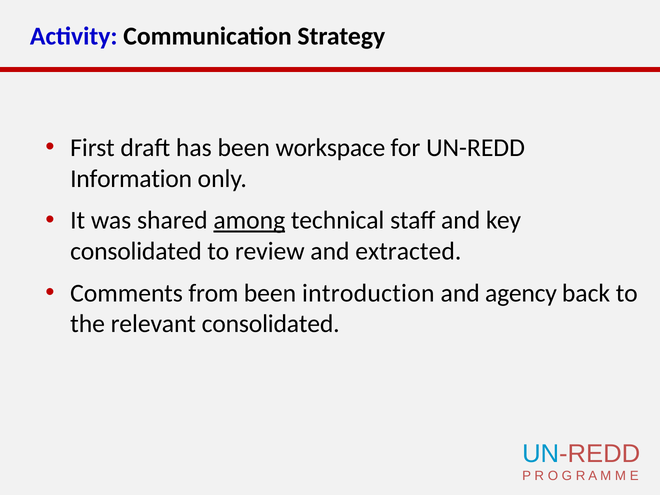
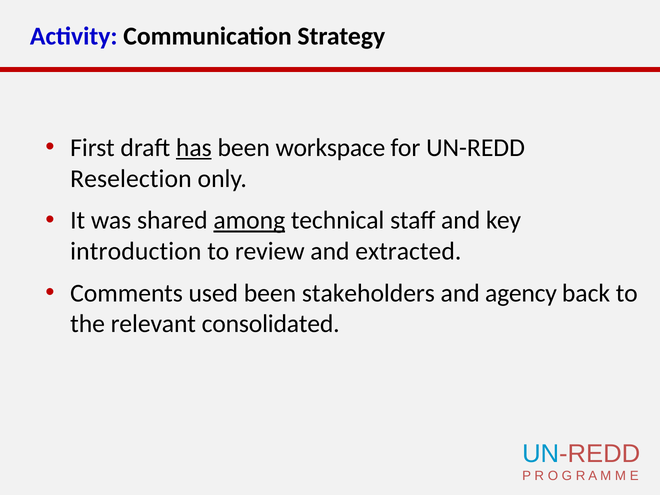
has underline: none -> present (194, 148)
Information: Information -> Reselection (131, 179)
consolidated: consolidated -> introduction (136, 251)
from: from -> used (213, 293)
introduction: introduction -> stakeholders (368, 293)
